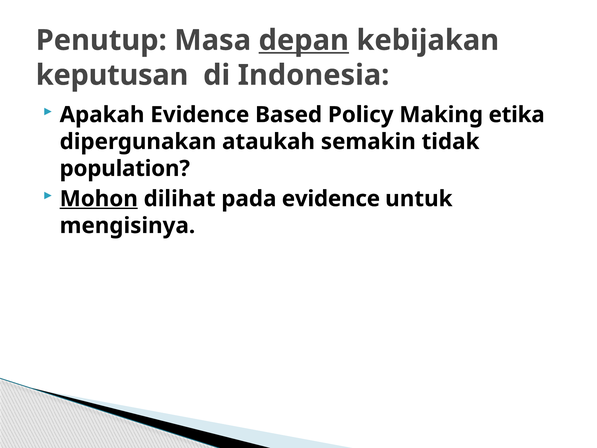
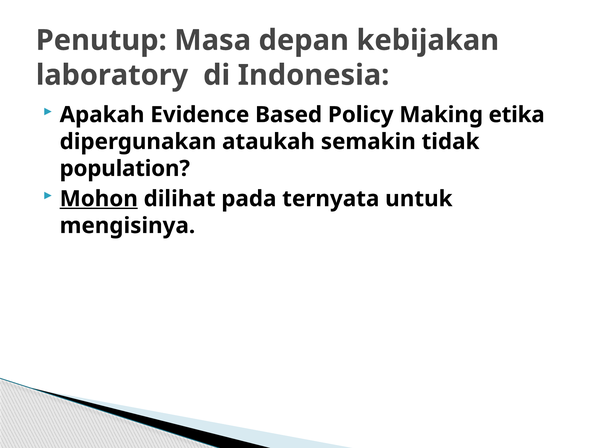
depan underline: present -> none (304, 40)
keputusan: keputusan -> laboratory (112, 75)
pada evidence: evidence -> ternyata (331, 199)
